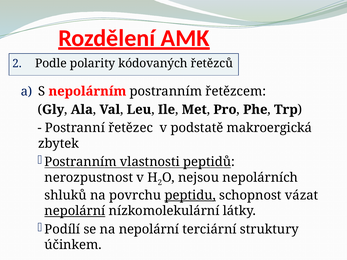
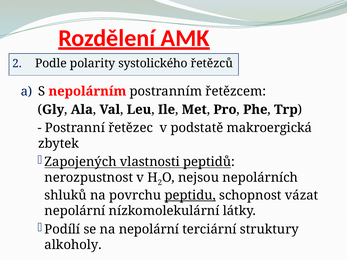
kódovaných: kódovaných -> systolického (153, 63)
Postranním: Postranním -> Zapojených (80, 162)
nepolární underline: present -> none (75, 211)
účinkem: účinkem -> alkoholy (73, 245)
